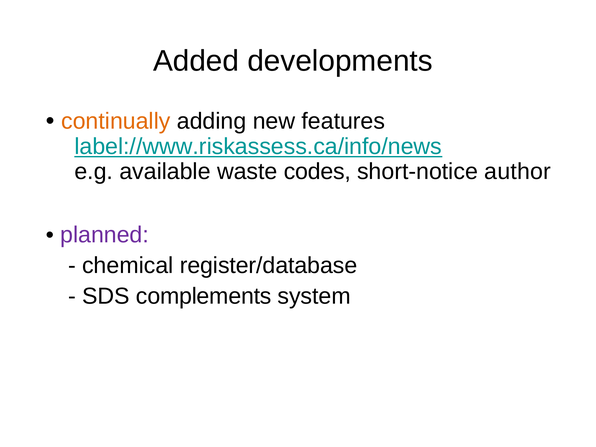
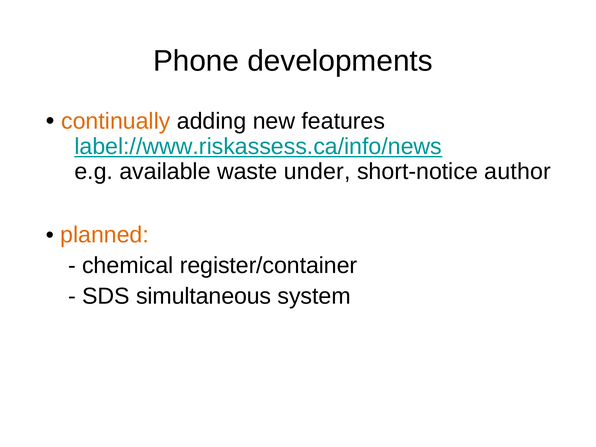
Added: Added -> Phone (196, 61)
codes: codes -> under (317, 172)
planned colour: purple -> orange (105, 235)
register/database: register/database -> register/container (269, 266)
complements: complements -> simultaneous (204, 296)
